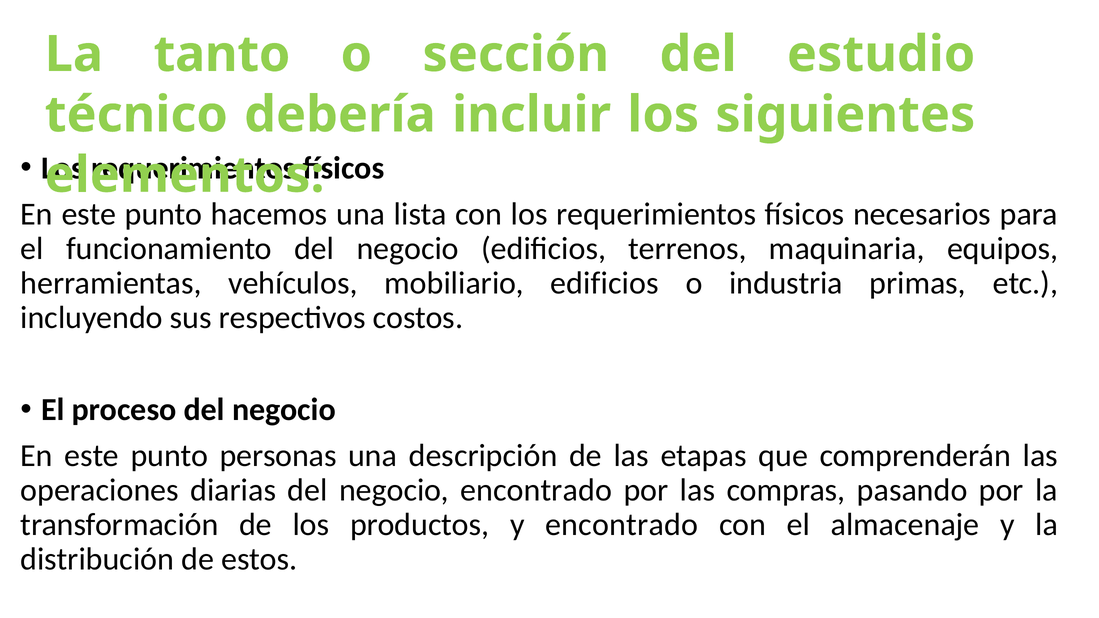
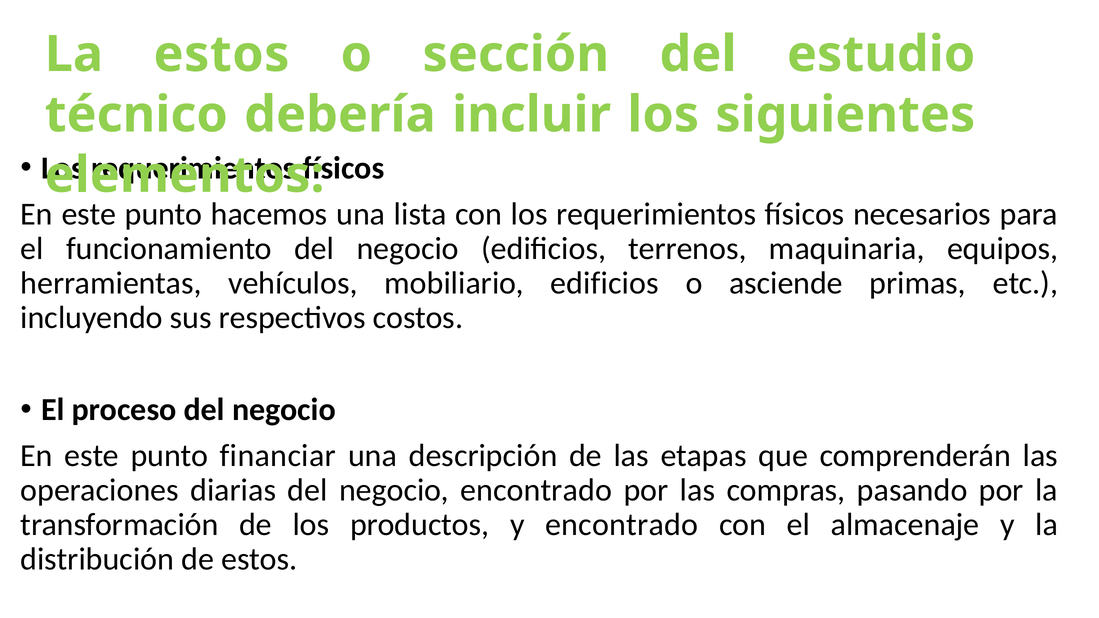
La tanto: tanto -> estos (222, 54)
industria: industria -> asciende (786, 283)
personas: personas -> financiar (278, 456)
